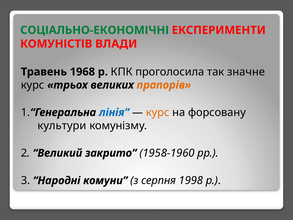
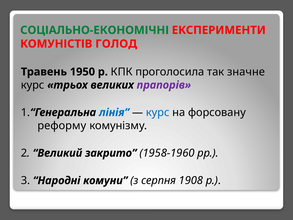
ВЛАДИ: ВЛАДИ -> ГОЛОД (116, 44)
1968: 1968 -> 1950 (82, 72)
прапорів colour: orange -> purple (164, 85)
курс colour: orange -> blue (158, 112)
культури: культури -> реформу (62, 126)
1998: 1998 -> 1908 (191, 180)
